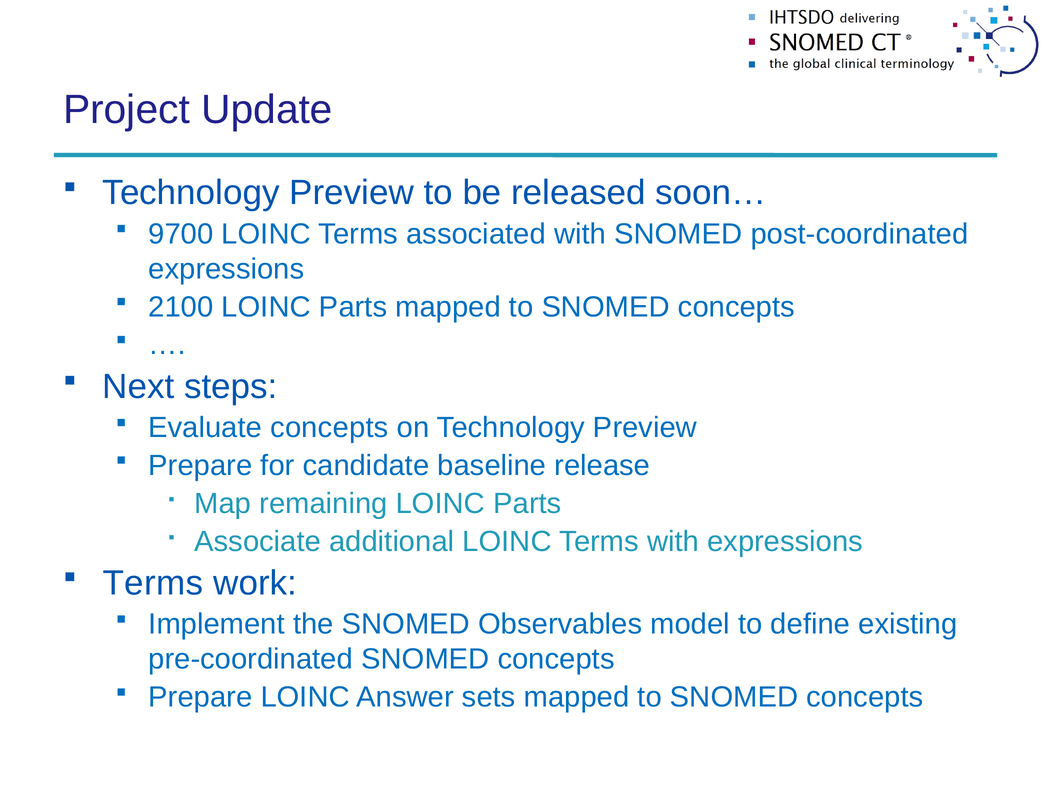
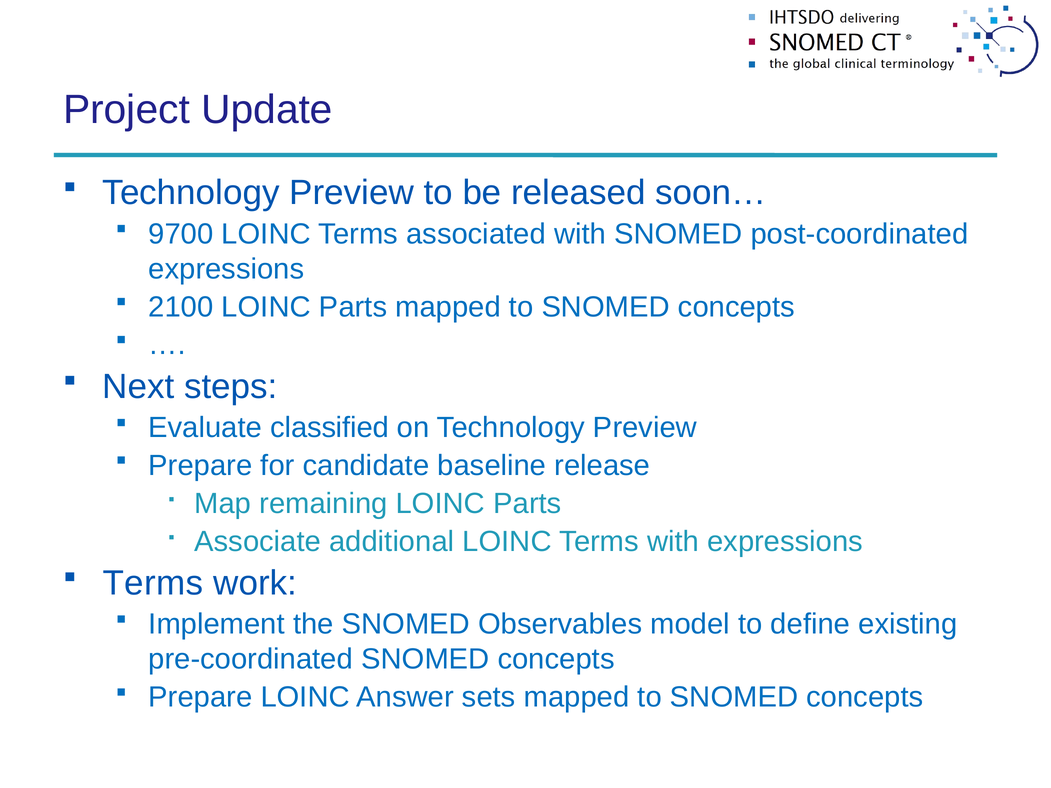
Evaluate concepts: concepts -> classified (330, 428)
